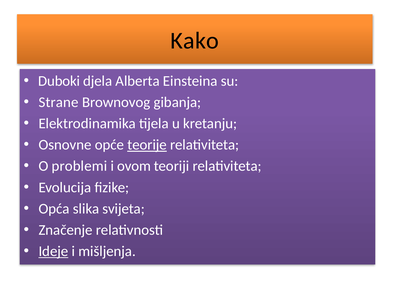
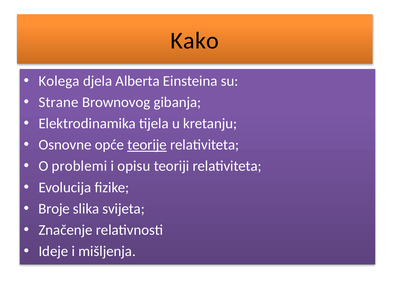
Duboki: Duboki -> Kolega (59, 81)
ovom: ovom -> opisu (134, 166)
Opća: Opća -> Broje (54, 209)
Ideje underline: present -> none (53, 251)
